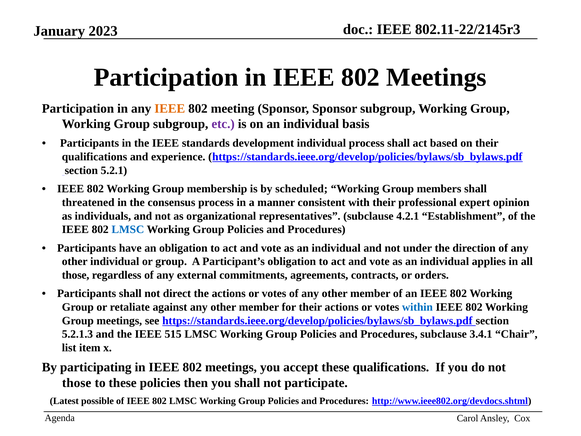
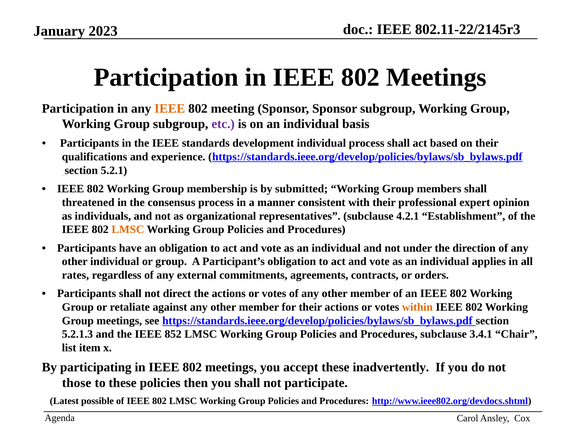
scheduled: scheduled -> submitted (302, 189)
LMSC colour: blue -> orange (128, 229)
those: those -> rates (75, 275)
within colour: blue -> orange (417, 307)
515: 515 -> 852 (173, 334)
these qualifications: qualifications -> inadvertently (391, 367)
